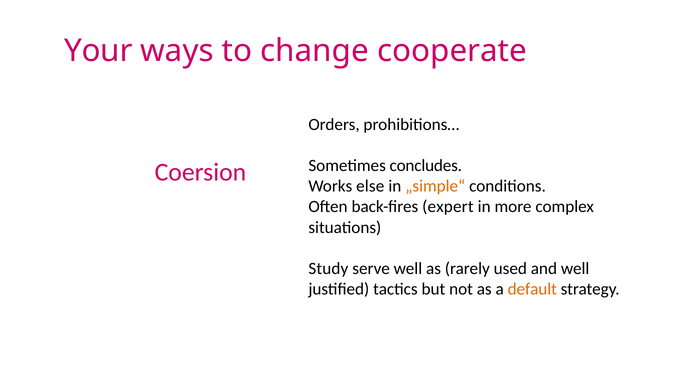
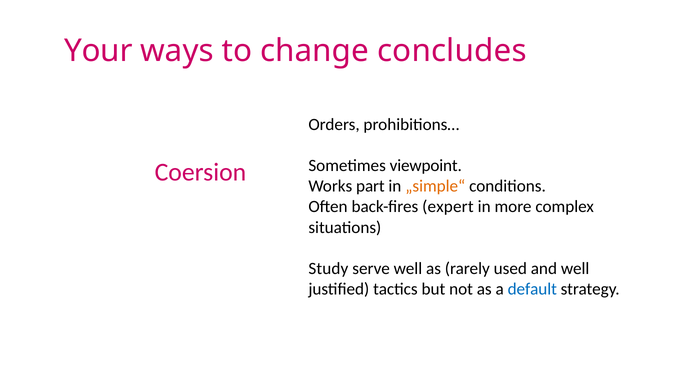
cooperate: cooperate -> concludes (452, 51)
concludes: concludes -> viewpoint (426, 166)
else: else -> part (370, 186)
default colour: orange -> blue (532, 289)
